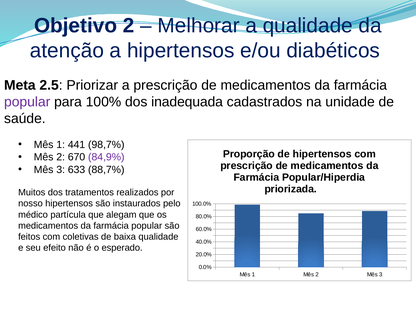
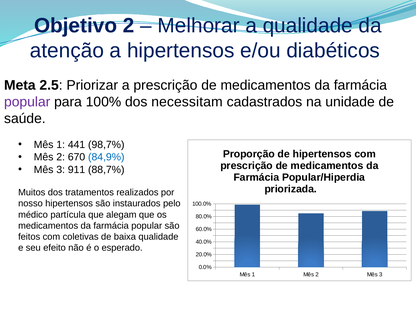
inadequada: inadequada -> necessitam (187, 102)
84,9% colour: purple -> blue (106, 157)
633: 633 -> 911 (77, 170)
